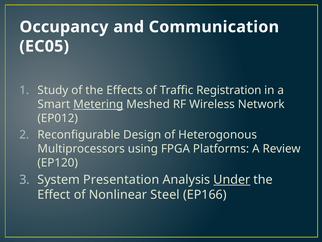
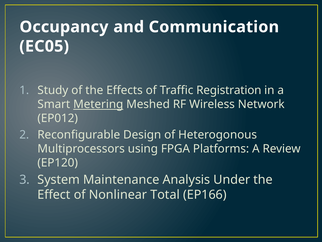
Presentation: Presentation -> Maintenance (121, 179)
Under underline: present -> none (232, 179)
Steel: Steel -> Total (165, 194)
